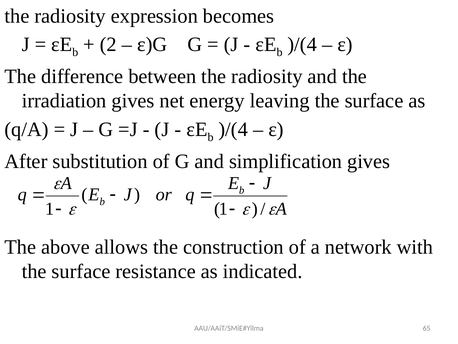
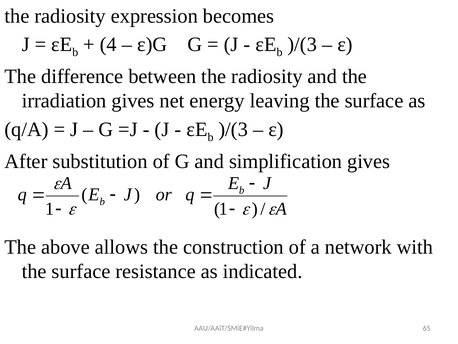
2: 2 -> 4 (108, 44)
)/(4: )/(4 -> )/(3 (302, 44)
)/(4: )/(4 -> )/(3 (233, 129)
